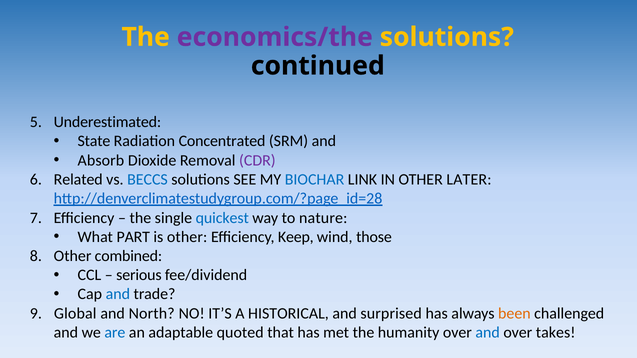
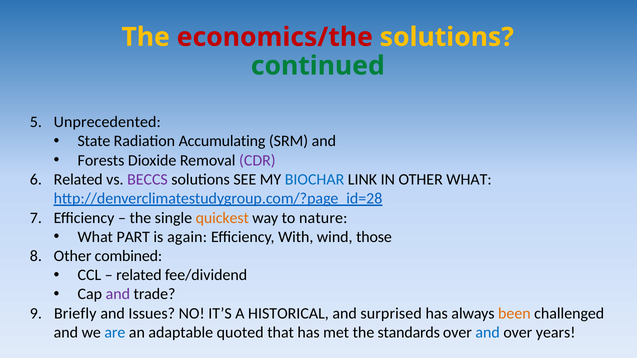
economics/the colour: purple -> red (275, 37)
continued colour: black -> green (318, 66)
Underestimated: Underestimated -> Unprecedented (107, 122)
Concentrated: Concentrated -> Accumulating (222, 141)
Absorb: Absorb -> Forests (101, 160)
BECCS colour: blue -> purple (147, 180)
OTHER LATER: LATER -> WHAT (469, 180)
quickest colour: blue -> orange (222, 218)
is other: other -> again (187, 237)
Keep: Keep -> With (296, 237)
serious: serious -> related (139, 275)
and colour: blue -> purple (118, 294)
Global: Global -> Briefly (75, 314)
North: North -> Issues (152, 314)
humanity: humanity -> standards (409, 333)
takes: takes -> years (556, 333)
